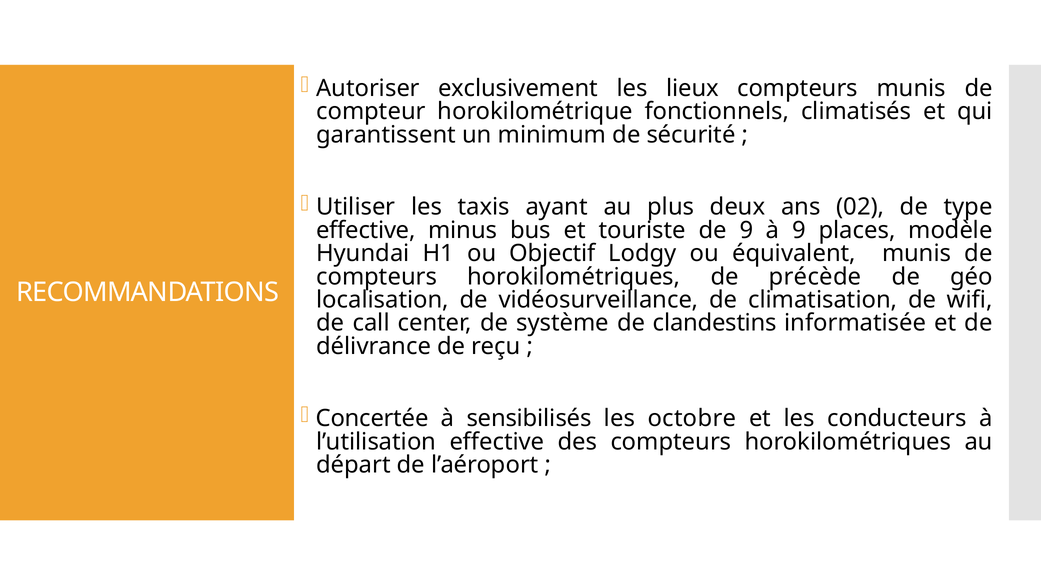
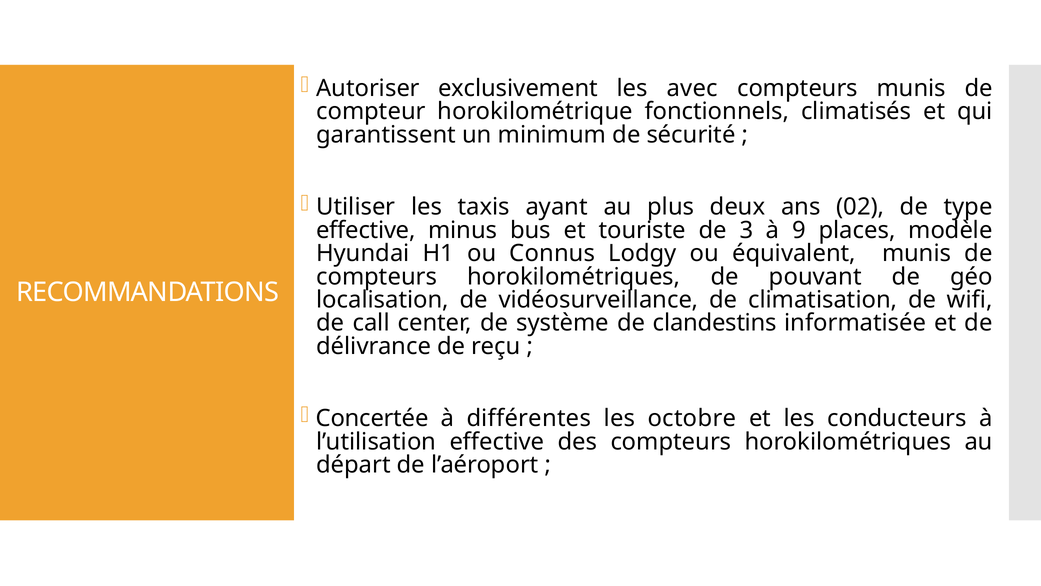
lieux: lieux -> avec (692, 88)
de 9: 9 -> 3 (746, 230)
Objectif: Objectif -> Connus (552, 253)
précède: précède -> pouvant (815, 276)
sensibilisés: sensibilisés -> différentes (529, 418)
